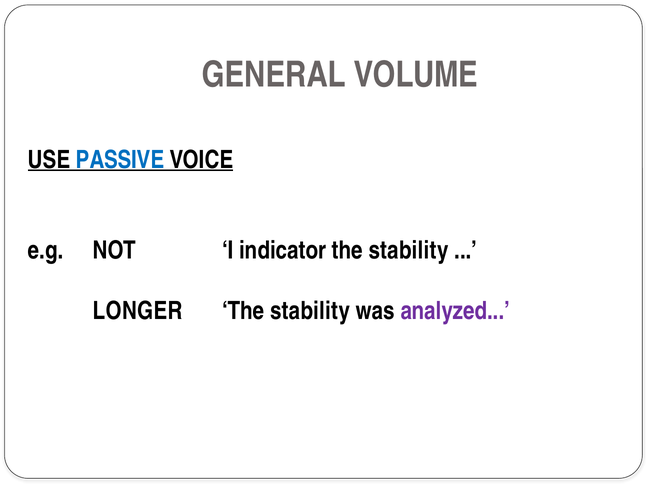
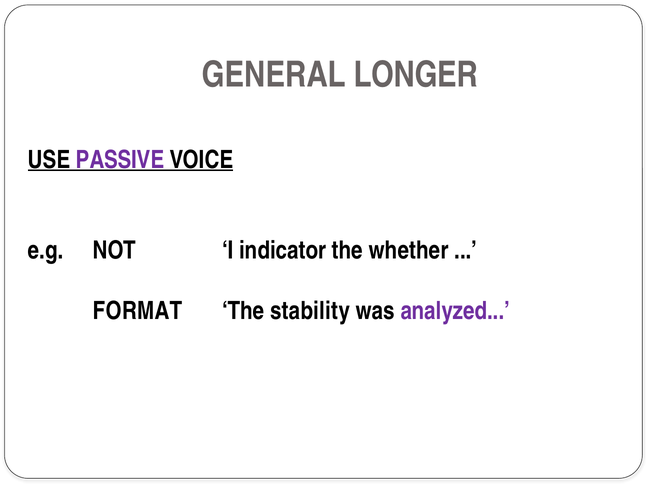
VOLUME: VOLUME -> LONGER (416, 75)
PASSIVE colour: blue -> purple (120, 160)
stability: stability -> whether (409, 251)
LONGER: LONGER -> FORMAT (138, 311)
